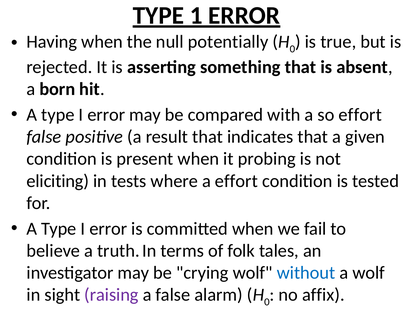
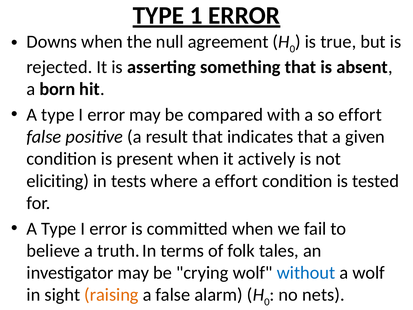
Having: Having -> Downs (52, 42)
potentially: potentially -> agreement (228, 42)
probing: probing -> actively (267, 159)
raising colour: purple -> orange (111, 295)
affix: affix -> nets (323, 295)
